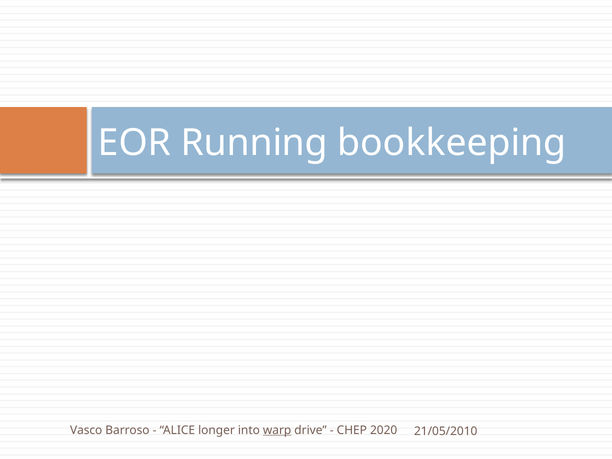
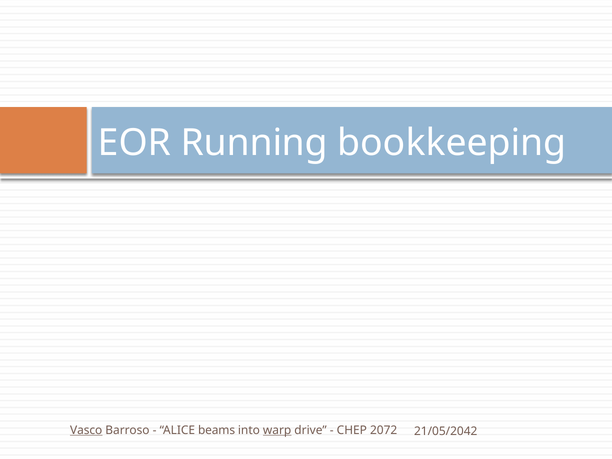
Vasco underline: none -> present (86, 430)
longer: longer -> beams (217, 430)
2020: 2020 -> 2072 (384, 430)
21/05/2010: 21/05/2010 -> 21/05/2042 (446, 431)
